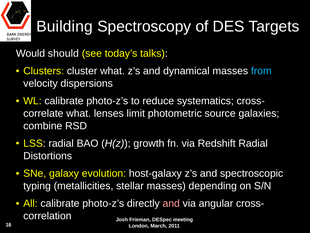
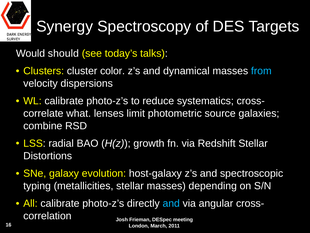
Building: Building -> Synergy (65, 26)
cluster what: what -> color (113, 71)
Redshift Radial: Radial -> Stellar (253, 143)
and colour: pink -> light blue (171, 203)
